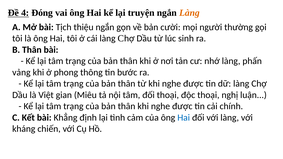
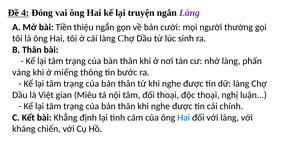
Làng colour: orange -> purple (189, 13)
Tịch: Tịch -> Tiền (64, 27)
phong: phong -> miếng (66, 72)
